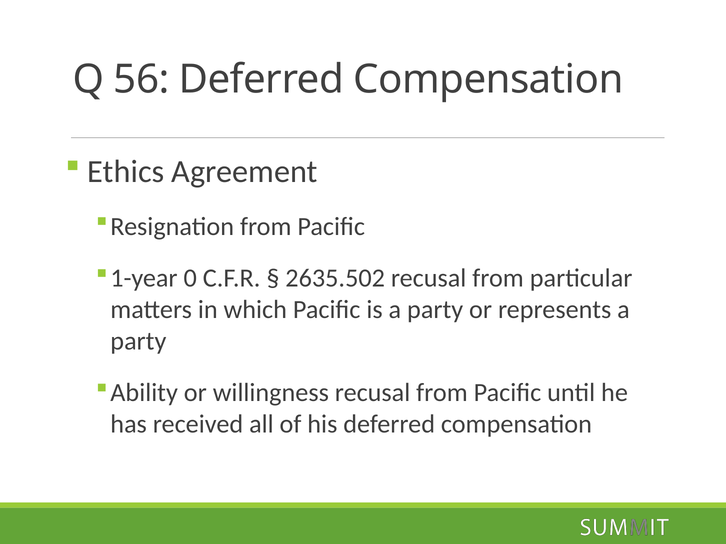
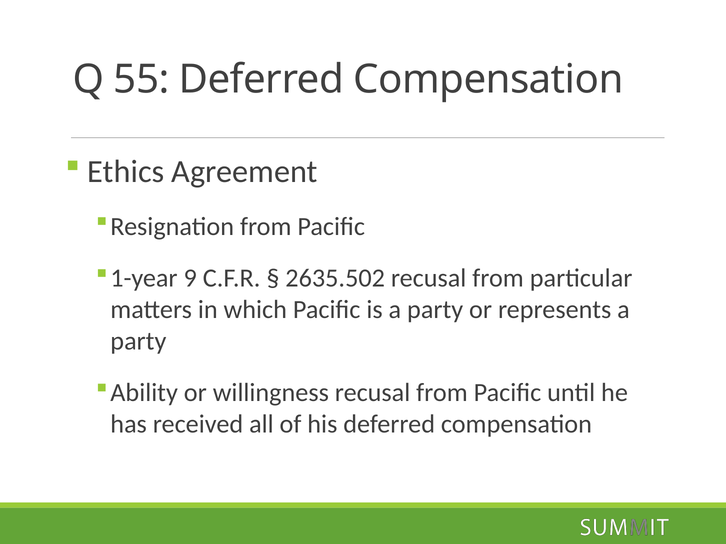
56: 56 -> 55 (142, 79)
0: 0 -> 9 (190, 278)
